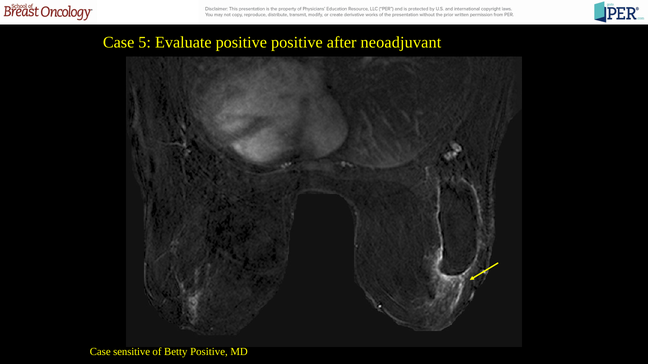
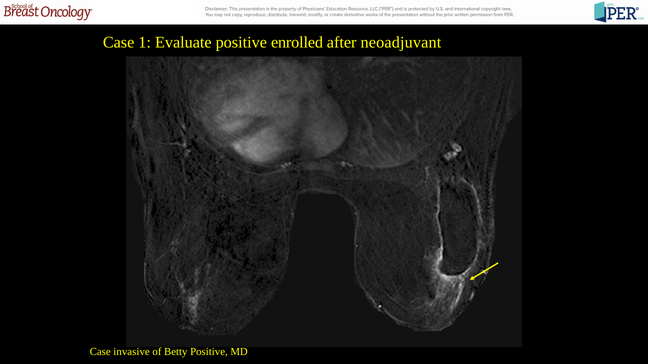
5: 5 -> 1 (145, 42)
positive positive: positive -> enrolled (297, 42)
sensitive: sensitive -> invasive (132, 352)
